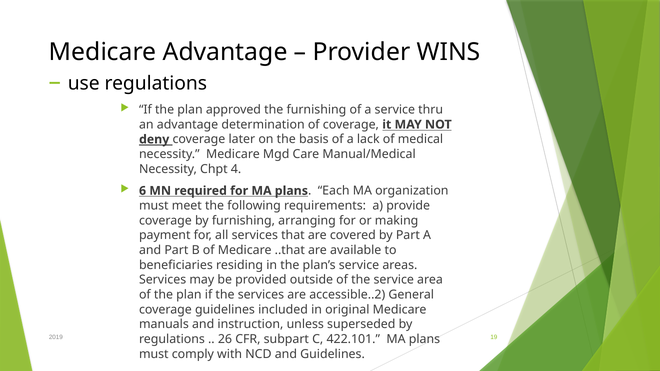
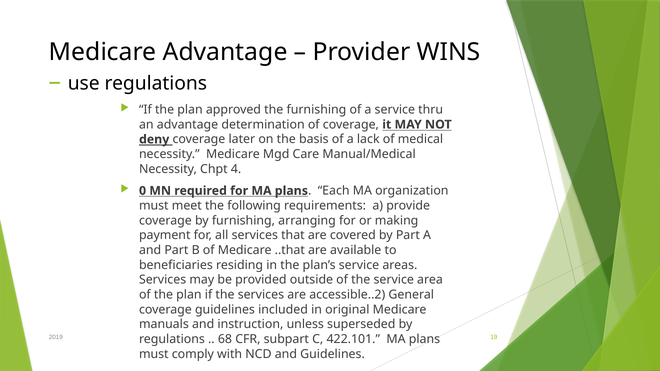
6: 6 -> 0 (143, 191)
26: 26 -> 68 (225, 339)
